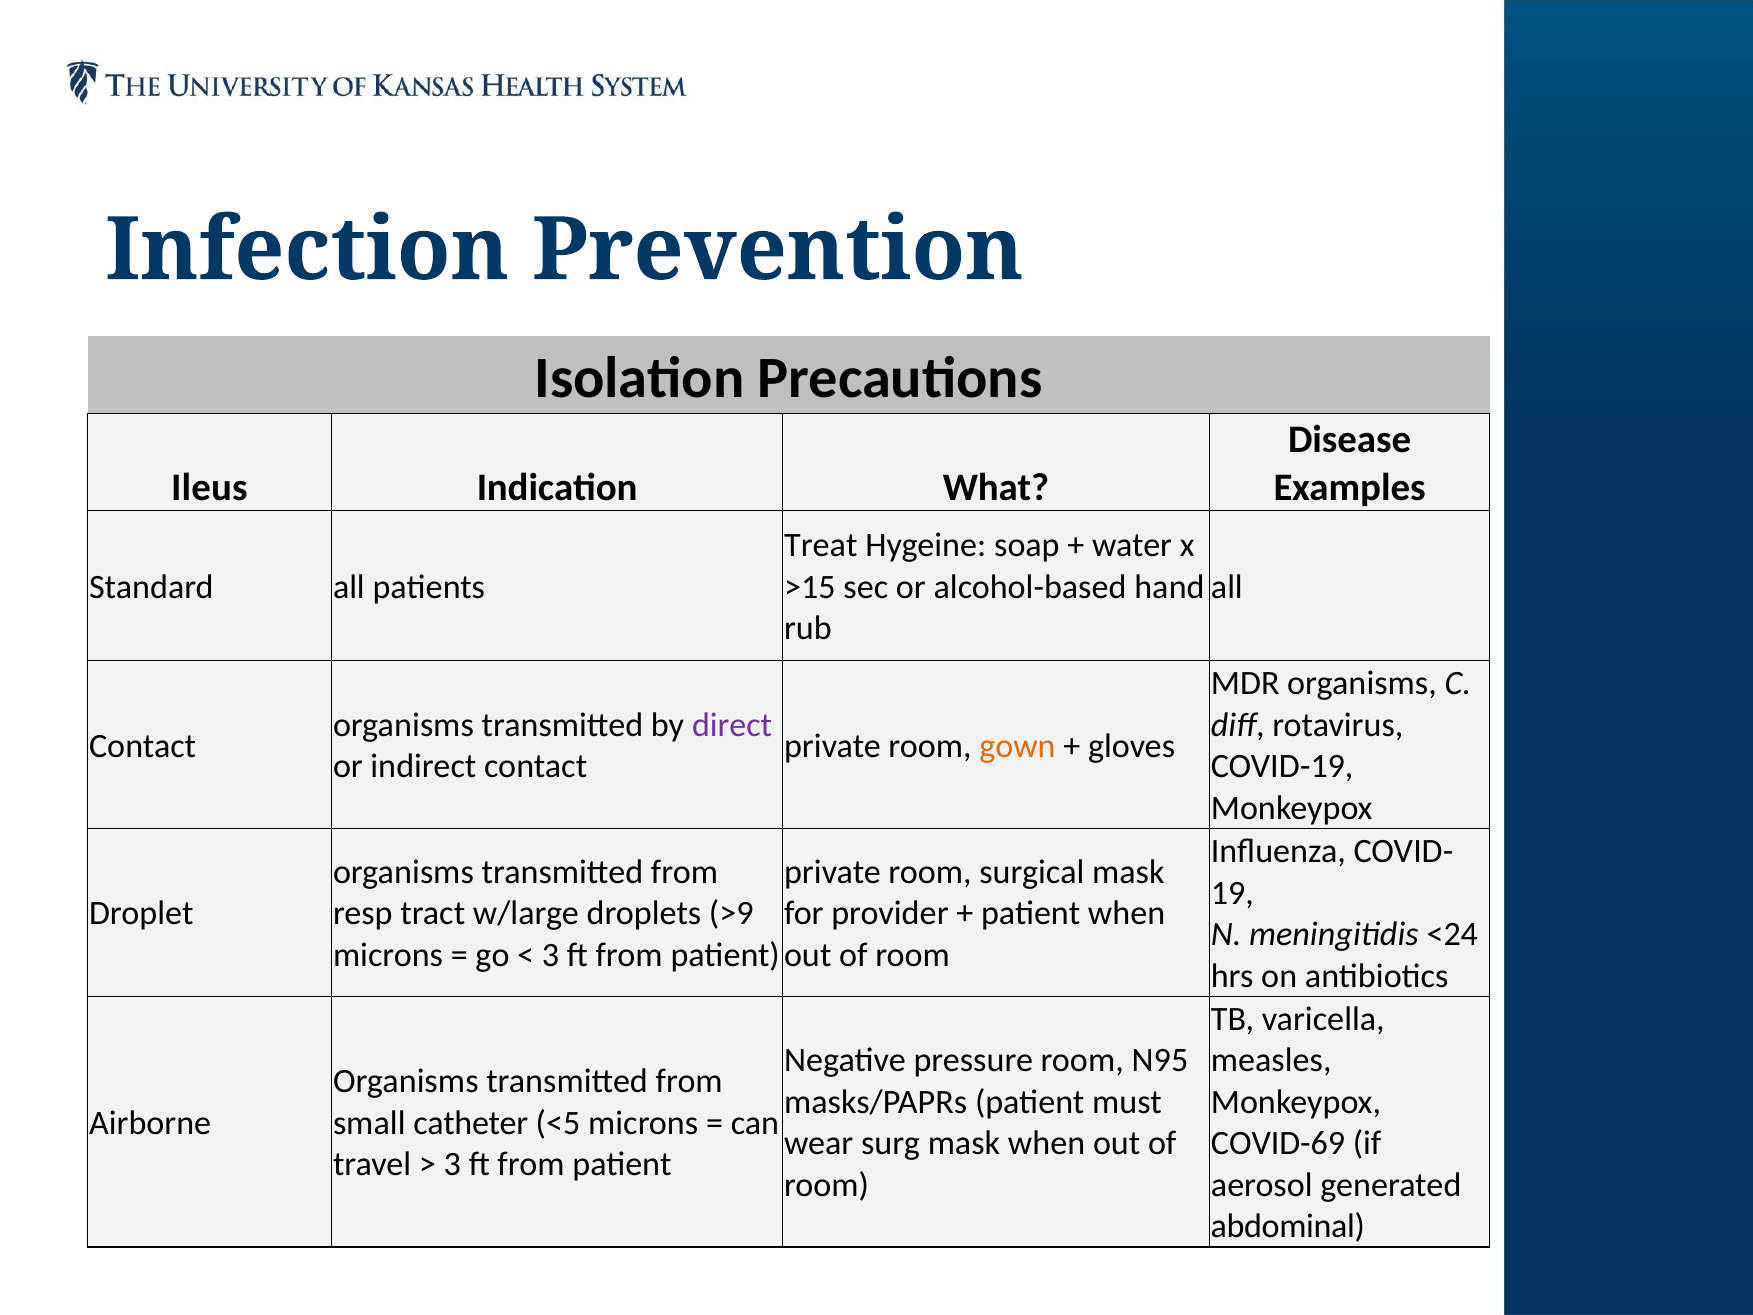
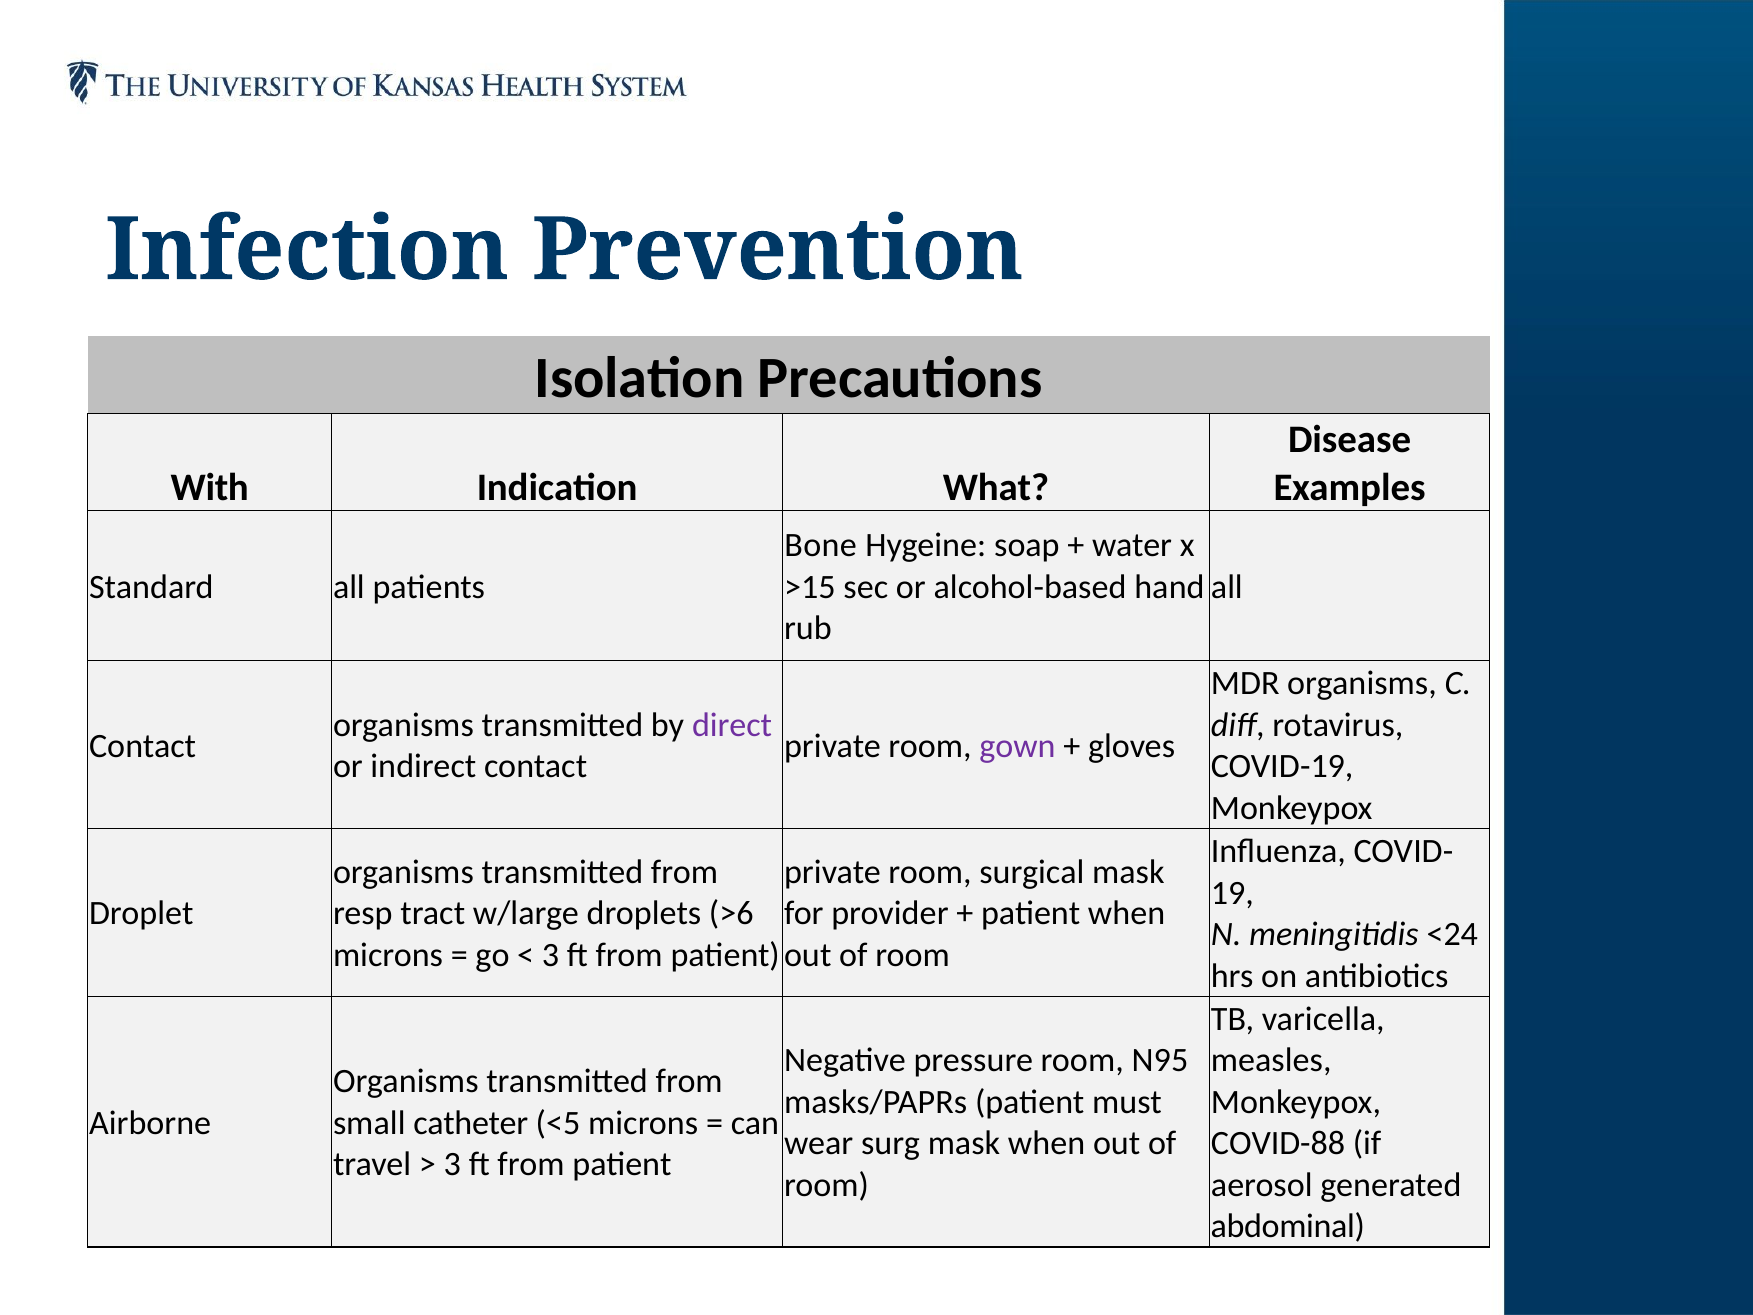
Ileus: Ileus -> With (210, 487)
Treat: Treat -> Bone (821, 545)
gown colour: orange -> purple (1018, 746)
>9: >9 -> >6 (731, 913)
COVID-69: COVID-69 -> COVID-88 (1278, 1143)
